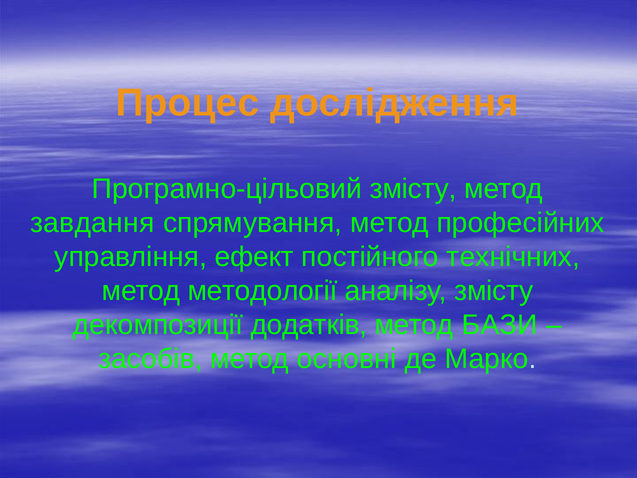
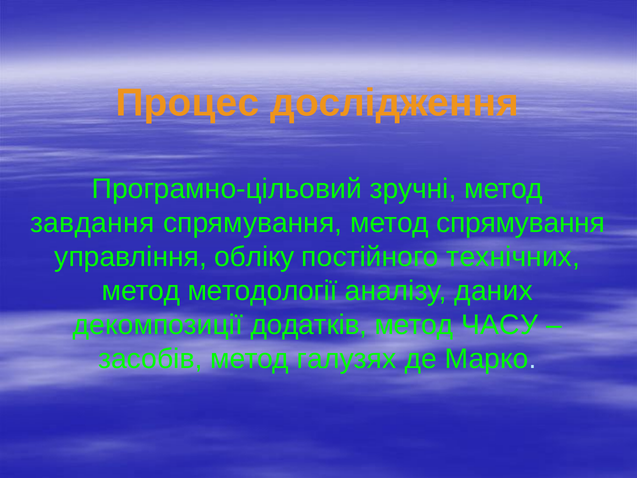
Програмно-цільовий змісту: змісту -> зручні (413, 189)
метод професійних: професійних -> спрямування (521, 223)
ефект: ефект -> обліку (254, 257)
аналізу змісту: змісту -> даних (494, 291)
БАЗИ: БАЗИ -> ЧАСУ (500, 325)
основні: основні -> галузях (347, 359)
